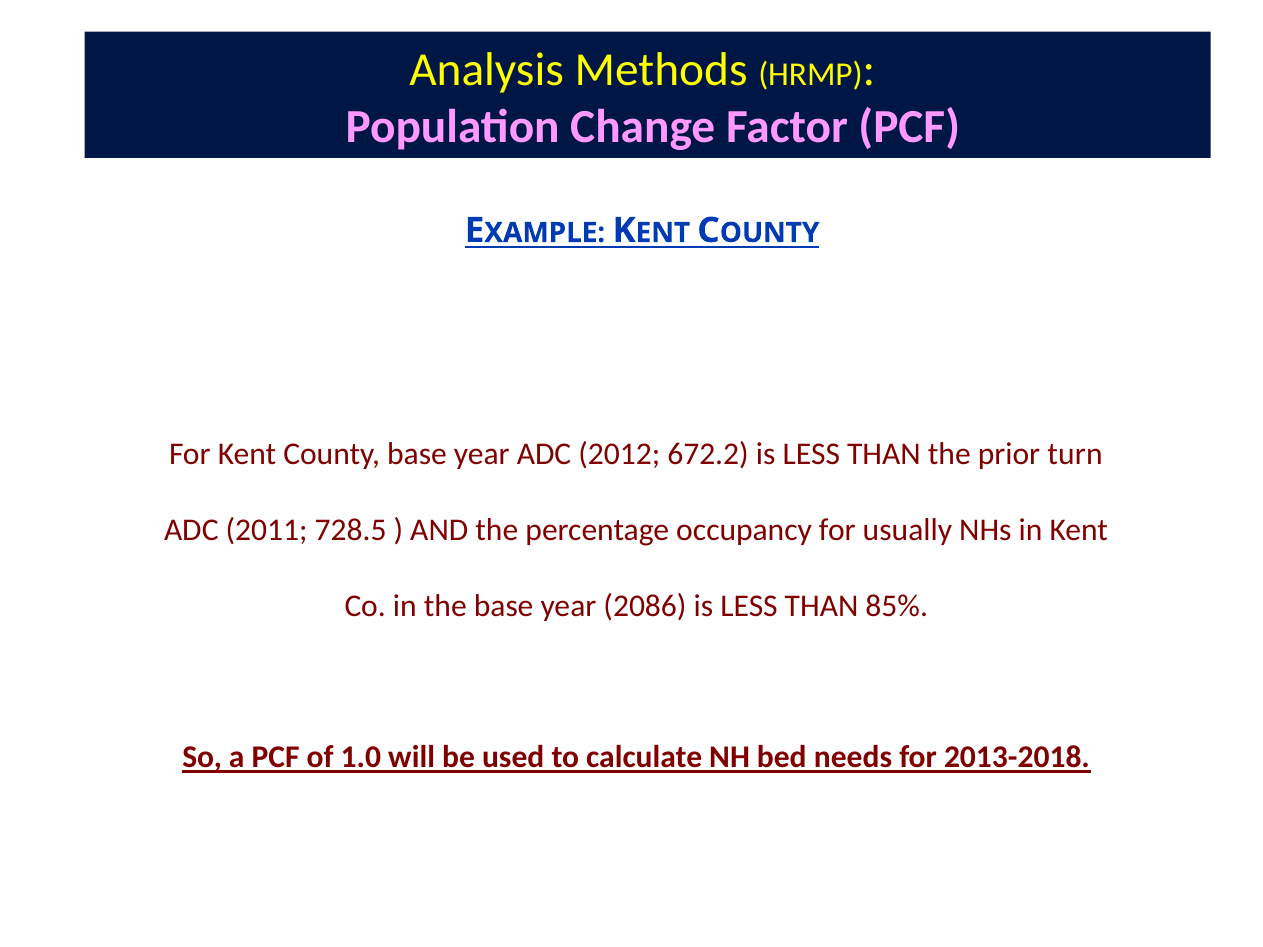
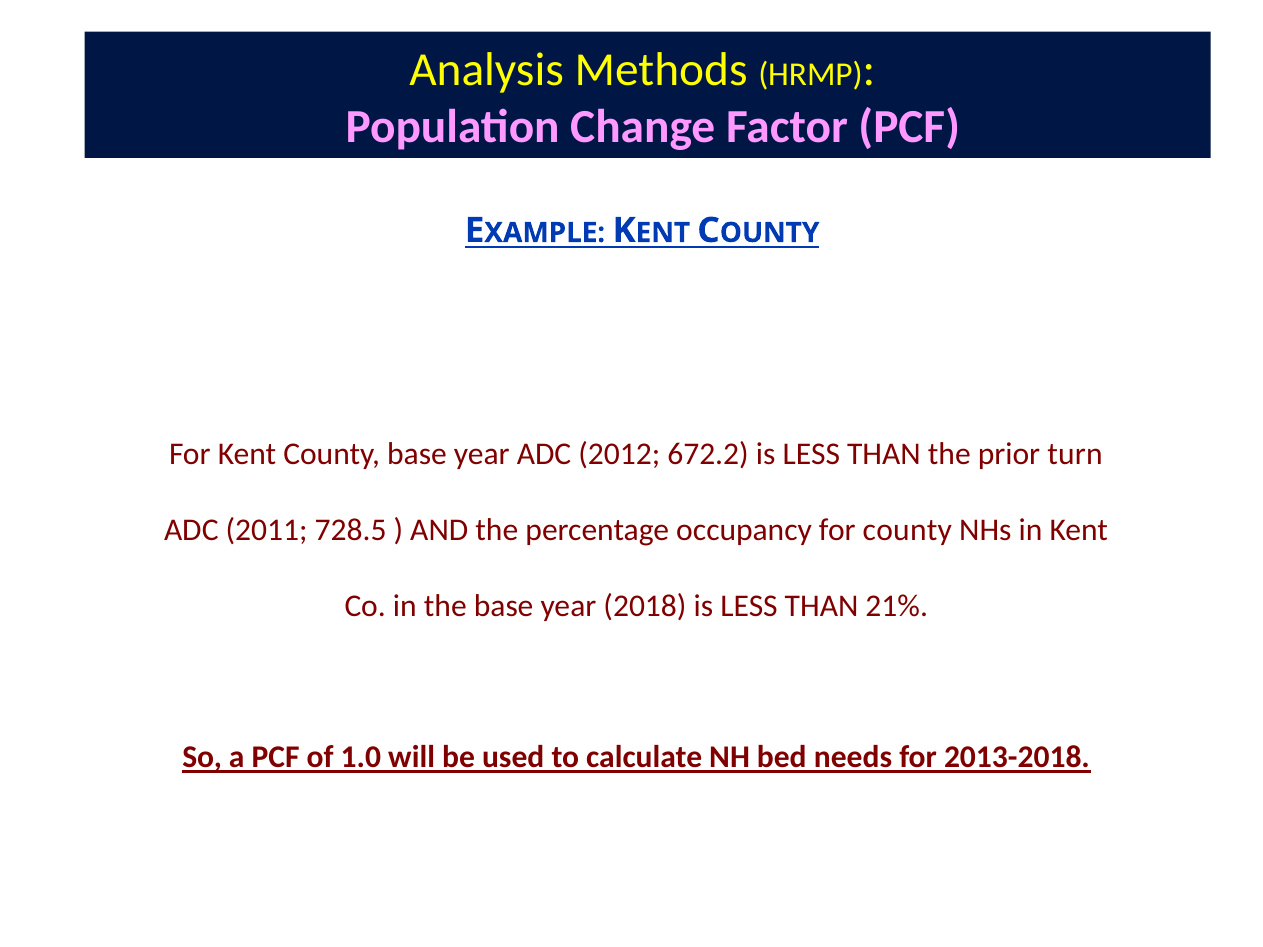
for usually: usually -> county (907, 530)
2086: 2086 -> 2018 (645, 606)
85%: 85% -> 21% (897, 606)
